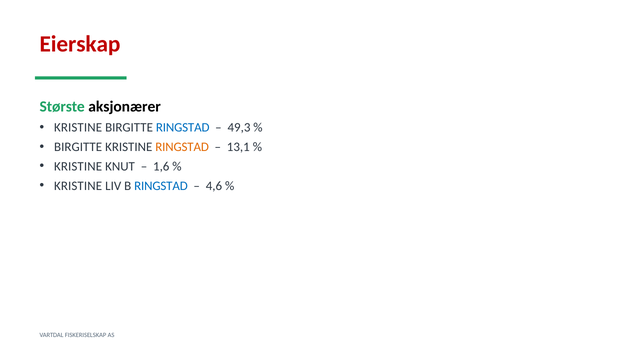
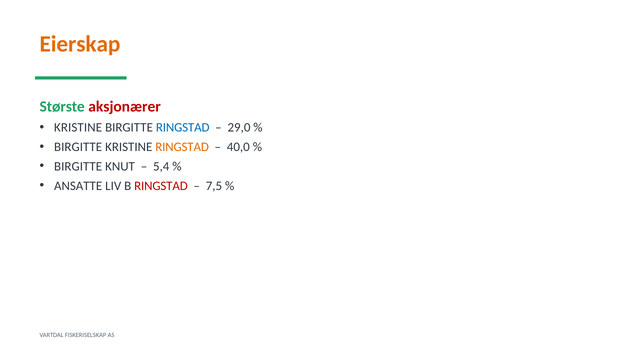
Eierskap colour: red -> orange (80, 44)
aksjonærer colour: black -> red (125, 107)
49,3: 49,3 -> 29,0 (239, 128)
13,1: 13,1 -> 40,0 (238, 147)
KRISTINE: KRISTINE -> BIRGITTE (78, 167)
1,6: 1,6 -> 5,4 (161, 167)
KRISTINE: KRISTINE -> ANSATTE (78, 186)
RINGSTAD colour: blue -> red (161, 186)
4,6: 4,6 -> 7,5 (214, 186)
